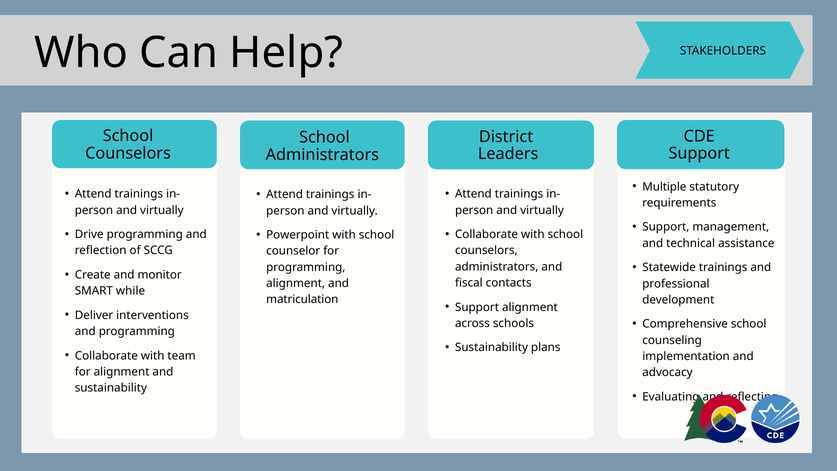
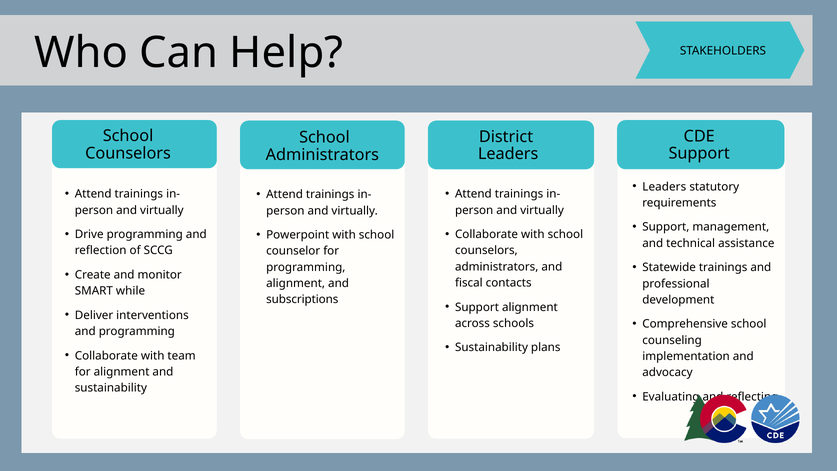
Multiple: Multiple -> Leaders (664, 187)
matriculation: matriculation -> subscriptions (302, 300)
